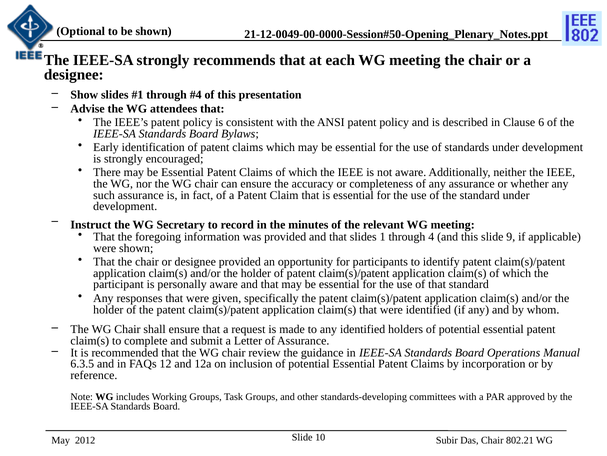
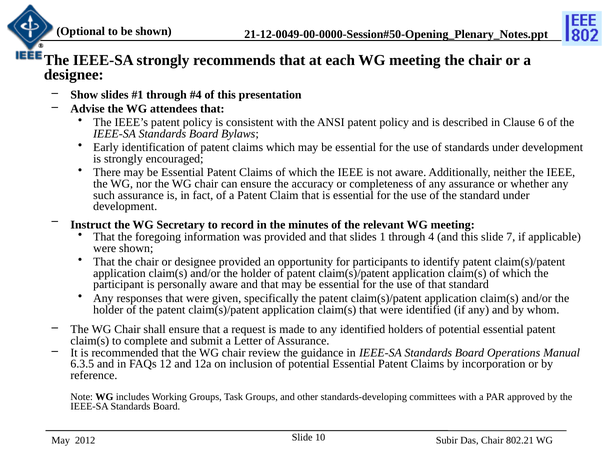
9: 9 -> 7 (511, 236)
